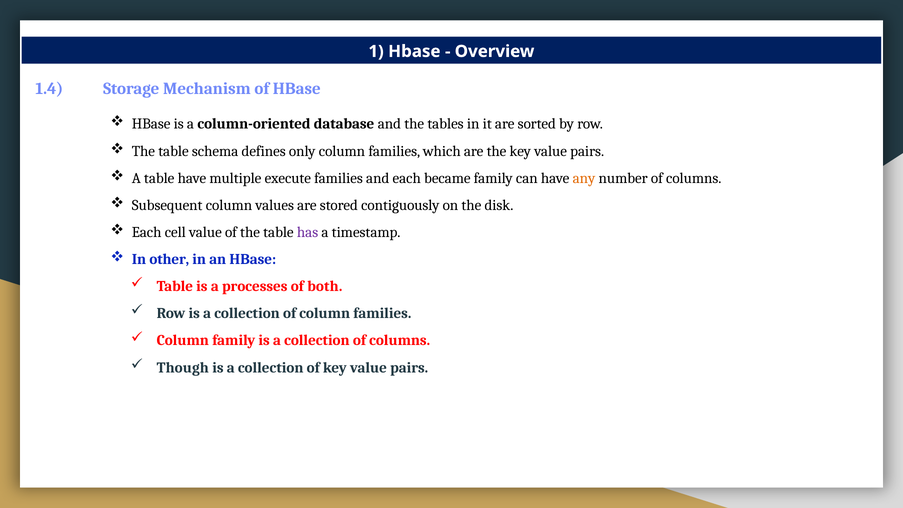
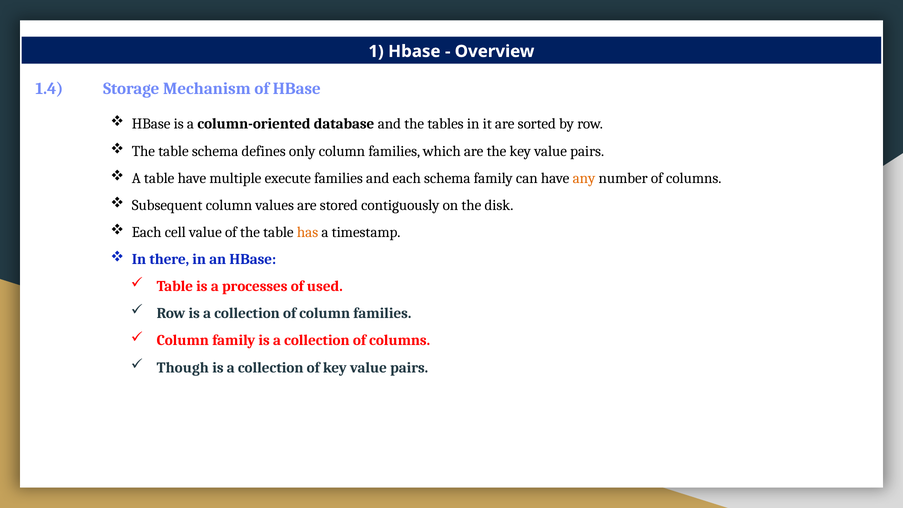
each became: became -> schema (447, 178)
has colour: purple -> orange (308, 232)
other: other -> there (169, 259)
both: both -> used (325, 286)
